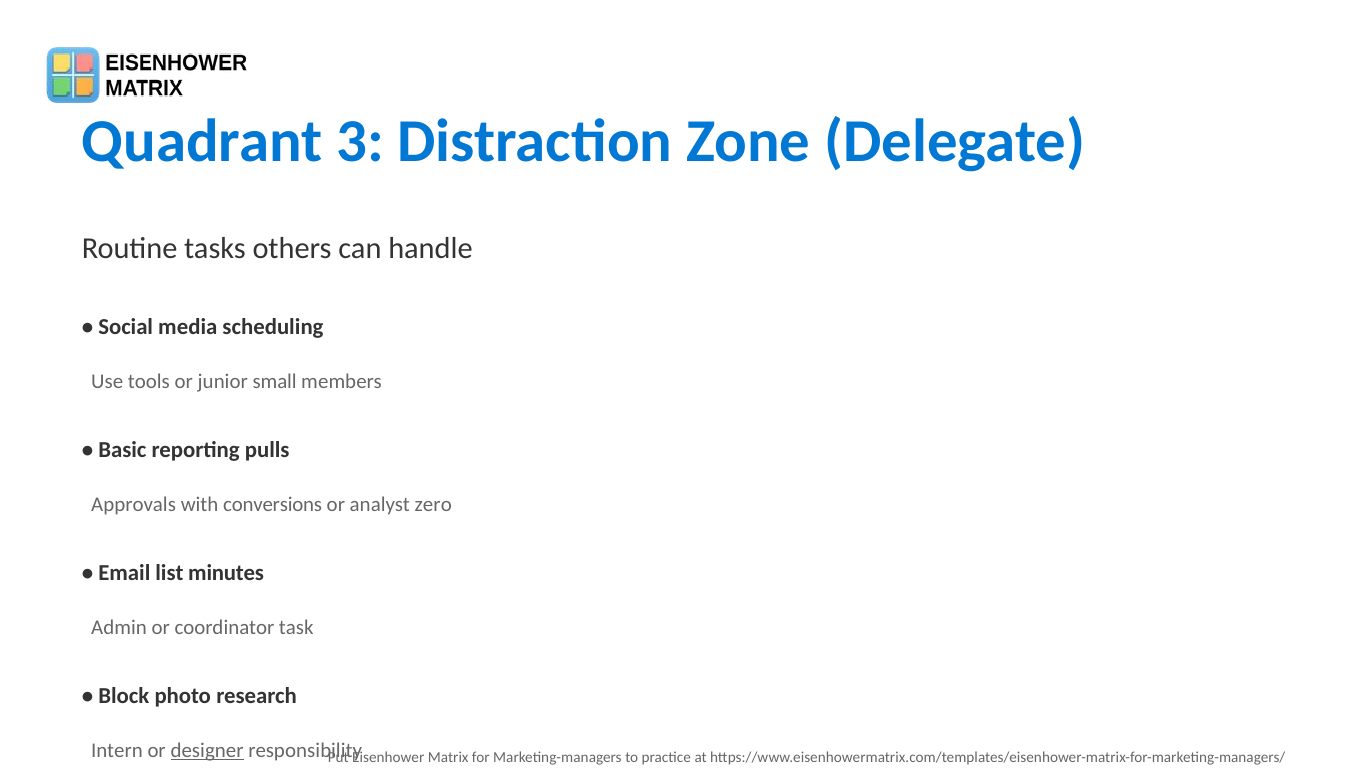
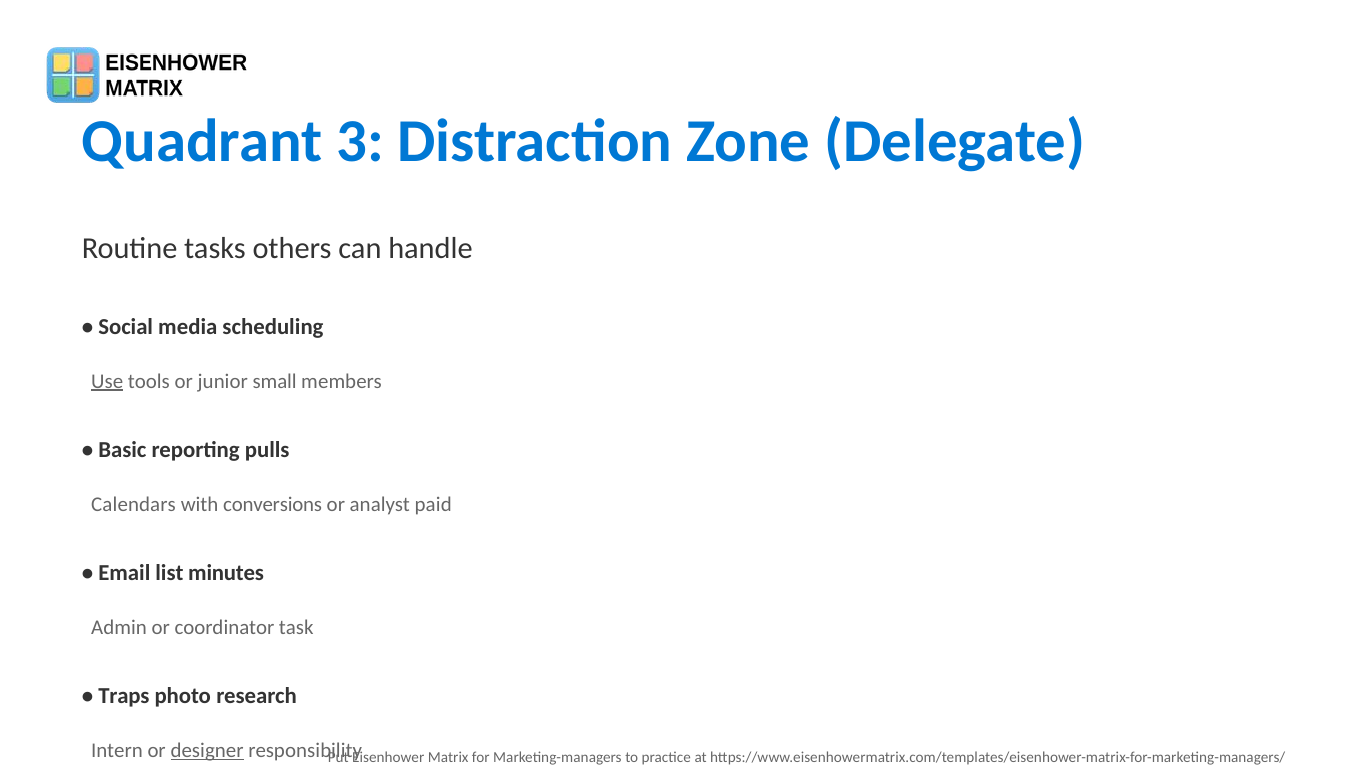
Use underline: none -> present (107, 381)
Approvals: Approvals -> Calendars (134, 504)
zero: zero -> paid (433, 504)
Block: Block -> Traps (124, 696)
